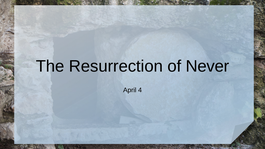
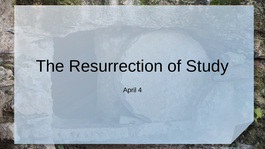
Never: Never -> Study (207, 66)
